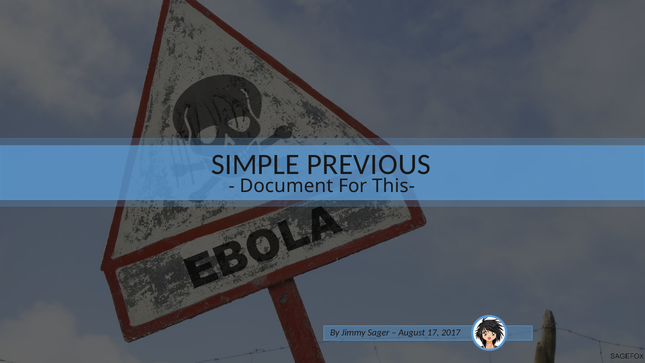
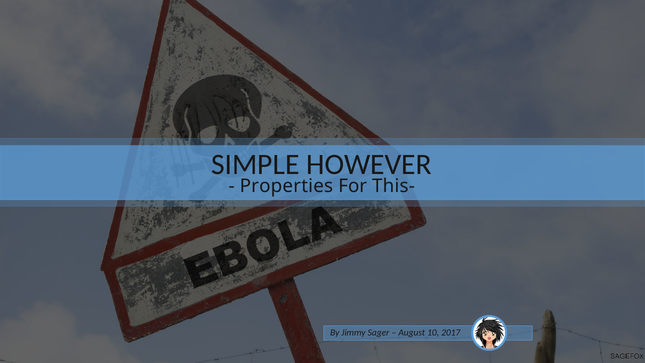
PREVIOUS: PREVIOUS -> HOWEVER (369, 165)
Document: Document -> Properties (286, 186)
17: 17 -> 10 (433, 333)
